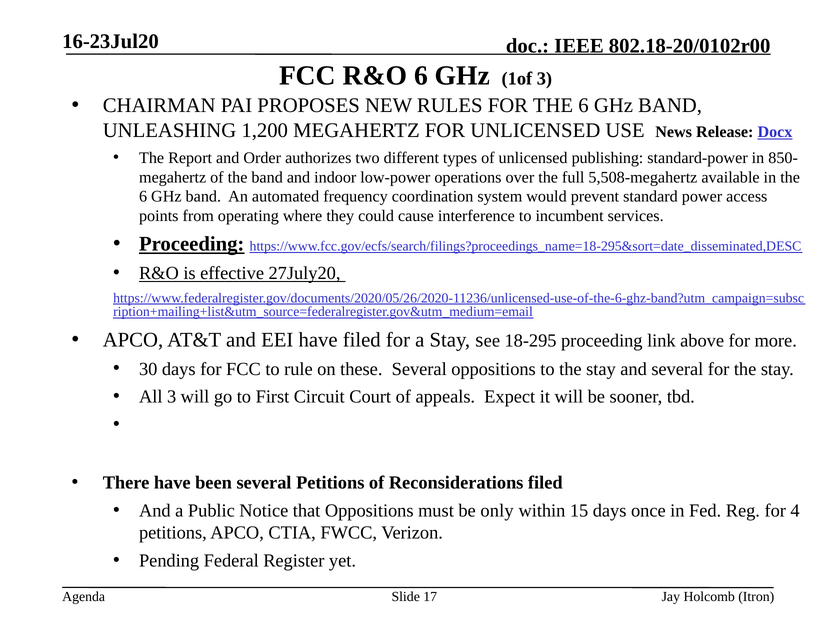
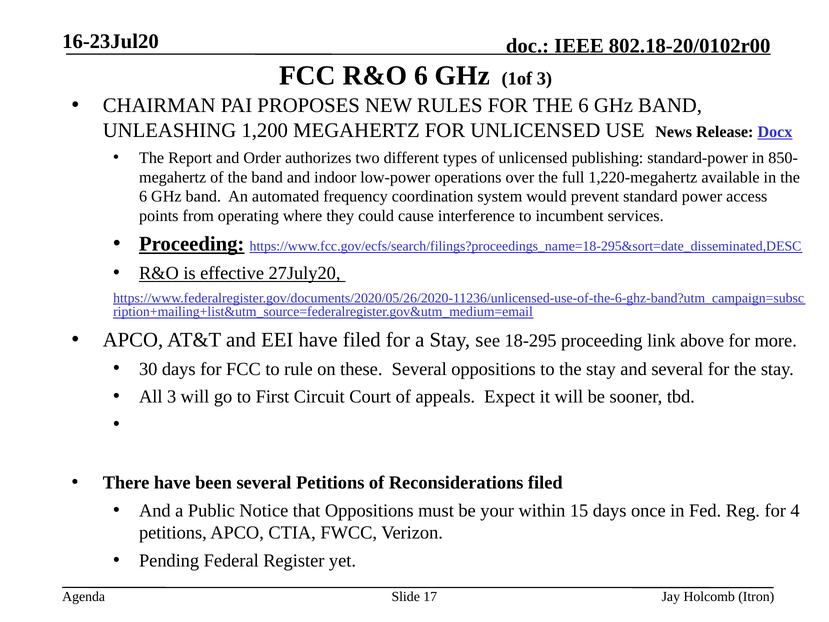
5,508-megahertz: 5,508-megahertz -> 1,220-megahertz (643, 177)
only: only -> your (497, 510)
